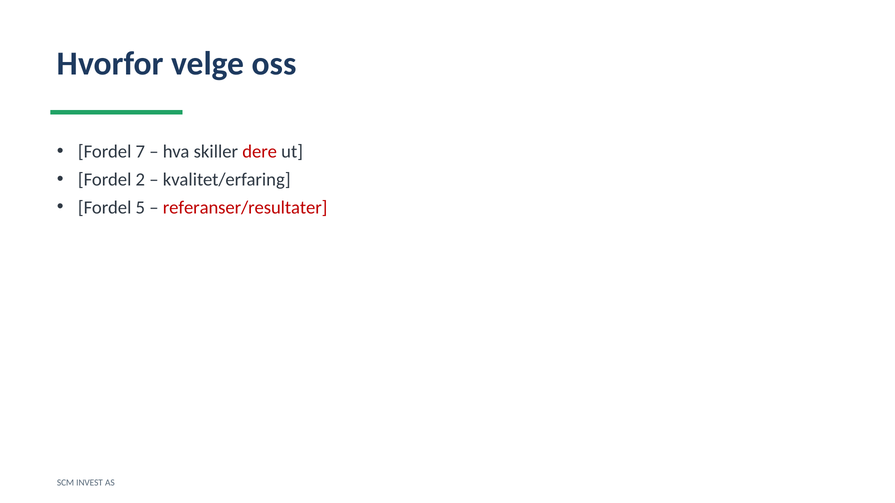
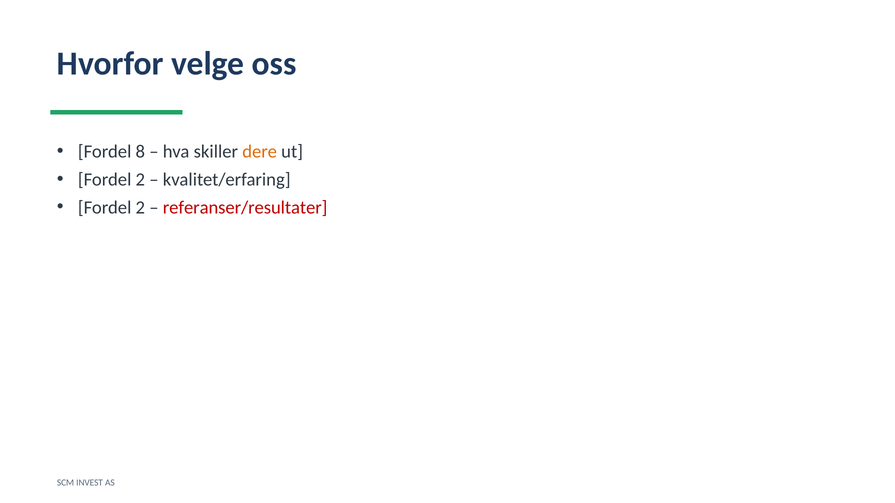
7: 7 -> 8 (140, 152)
dere colour: red -> orange (260, 152)
5: 5 -> 2 (140, 208)
